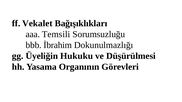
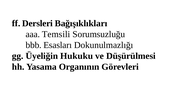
Vekalet: Vekalet -> Dersleri (37, 23)
İbrahim: İbrahim -> Esasları (58, 45)
